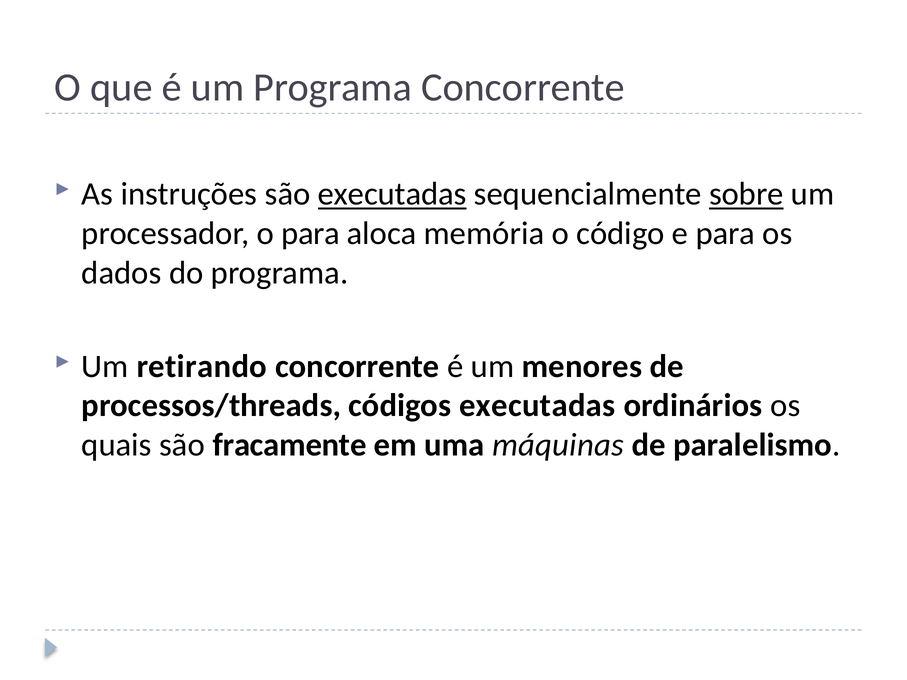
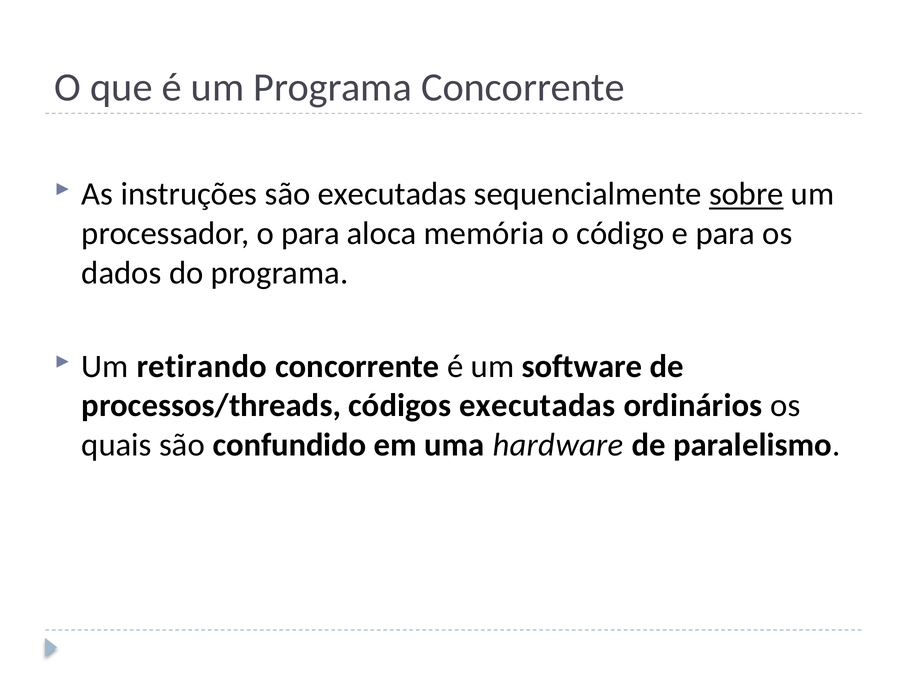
executadas underline: present -> none (392, 194)
menores: menores -> software (582, 367)
fracamente: fracamente -> confundido (290, 445)
máquinas: máquinas -> hardware (558, 445)
